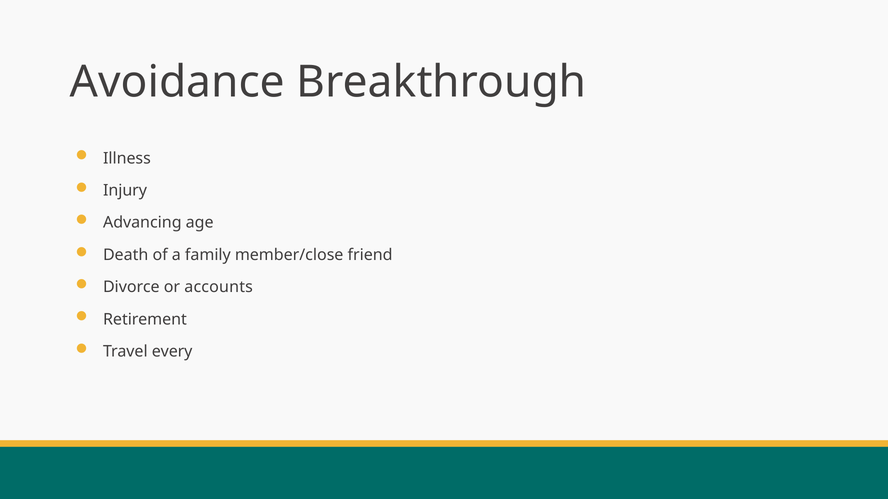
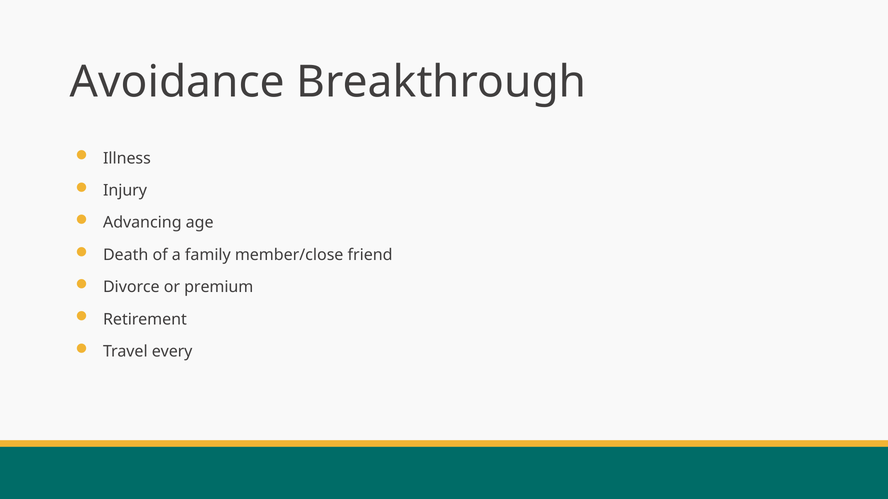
accounts: accounts -> premium (219, 287)
